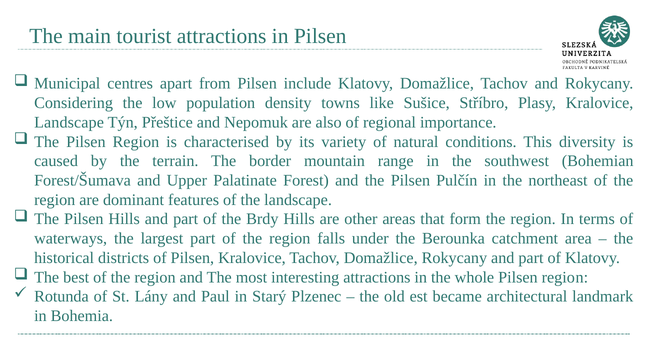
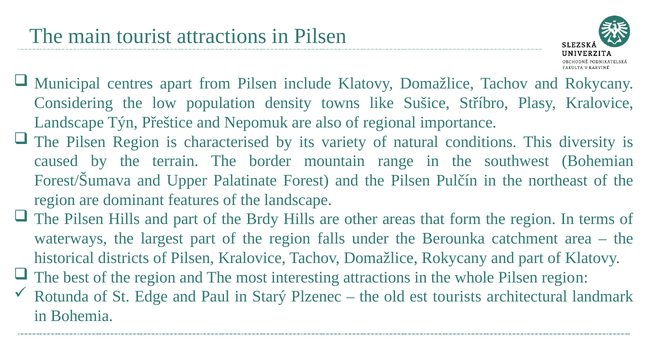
Lány: Lány -> Edge (151, 297)
became: became -> tourists (457, 297)
